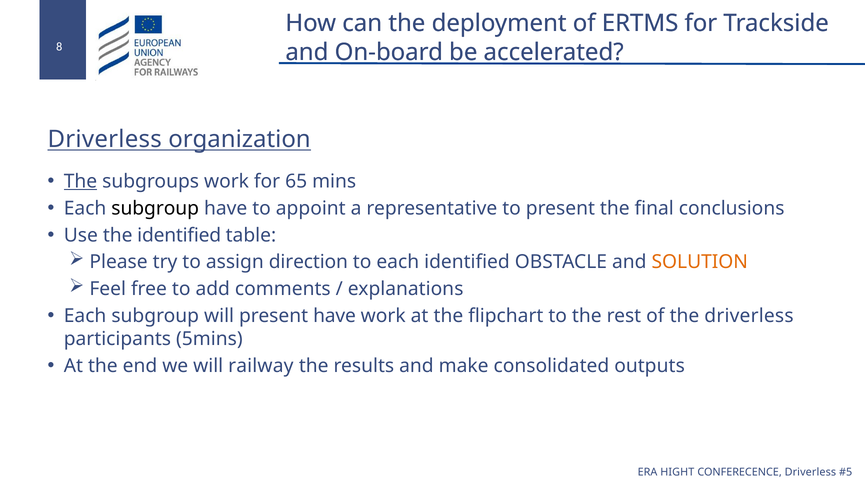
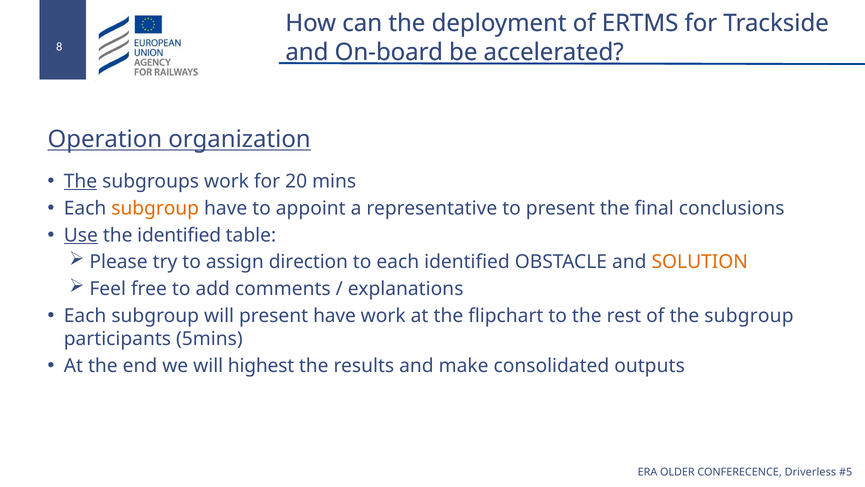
Driverless: Driverless -> Operation (105, 139)
65: 65 -> 20 (296, 181)
subgroup colour: black -> orange (155, 208)
Use underline: none -> present (81, 235)
the driverless: driverless -> subgroup (749, 316)
railway: railway -> highest (261, 366)
HIGHT: HIGHT -> OLDER (677, 472)
